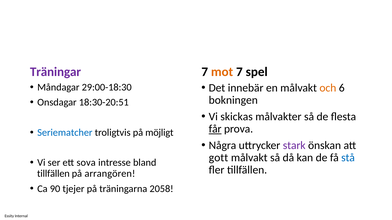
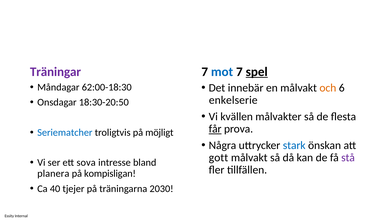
mot colour: orange -> blue (222, 72)
spel underline: none -> present (257, 72)
29:00-18:30: 29:00-18:30 -> 62:00-18:30 (107, 87)
bokningen: bokningen -> enkelserie (233, 100)
18:30-20:51: 18:30-20:51 -> 18:30-20:50 (104, 103)
skickas: skickas -> kvällen (237, 117)
stark colour: purple -> blue (294, 146)
stå colour: blue -> purple (348, 158)
tillfällen: tillfällen -> planera (53, 174)
arrangören: arrangören -> kompisligan (110, 174)
90: 90 -> 40 (55, 189)
2058: 2058 -> 2030 (162, 189)
